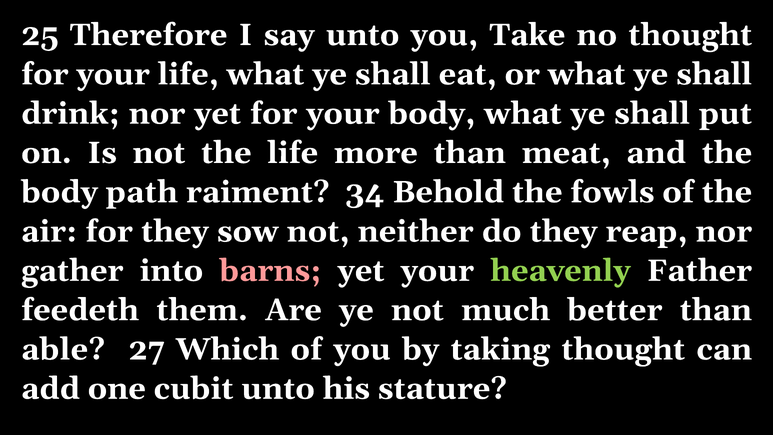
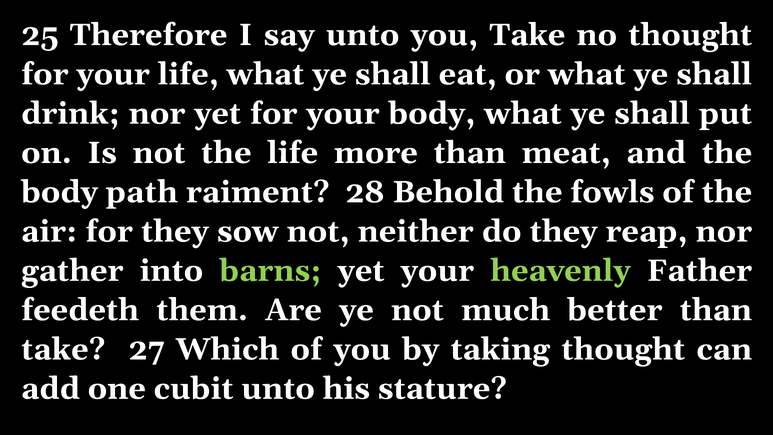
34: 34 -> 28 (365, 192)
barns colour: pink -> light green (270, 271)
able: able -> take (63, 349)
